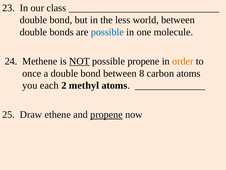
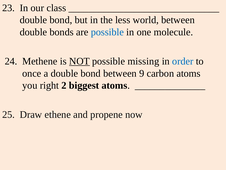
possible propene: propene -> missing (143, 61)
order colour: orange -> blue (183, 61)
8: 8 -> 9 (142, 73)
each: each -> right (49, 85)
methyl: methyl -> biggest (84, 85)
propene underline: present -> none (107, 114)
